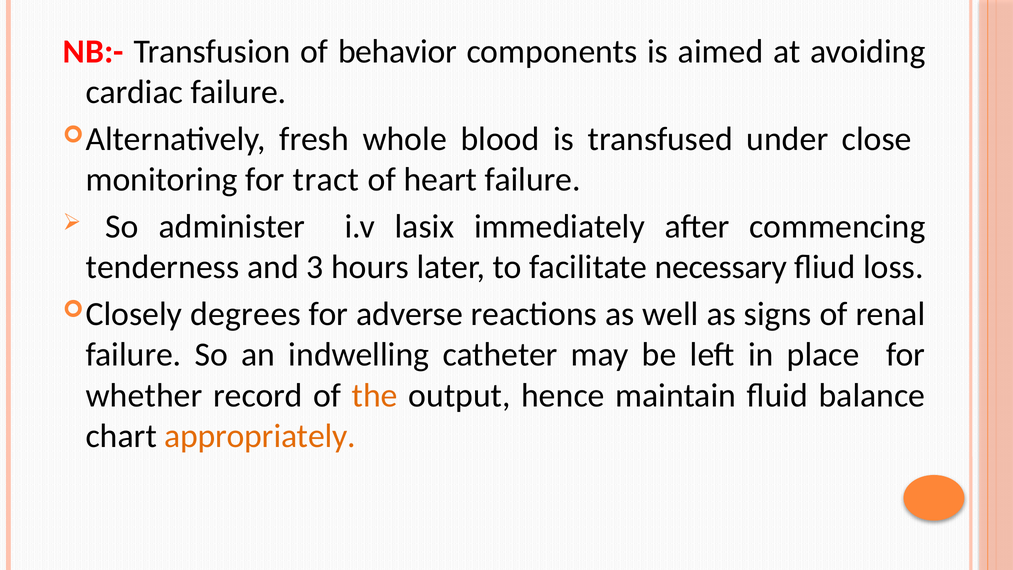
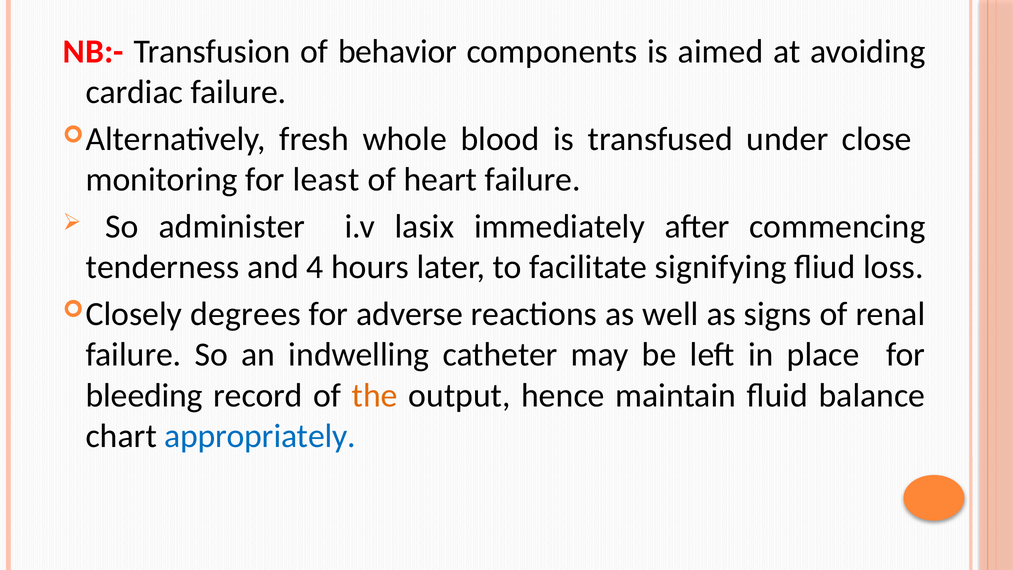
tract: tract -> least (326, 180)
3: 3 -> 4 (315, 267)
necessary: necessary -> signifying (721, 267)
whether: whether -> bleeding (144, 395)
appropriately colour: orange -> blue (260, 436)
